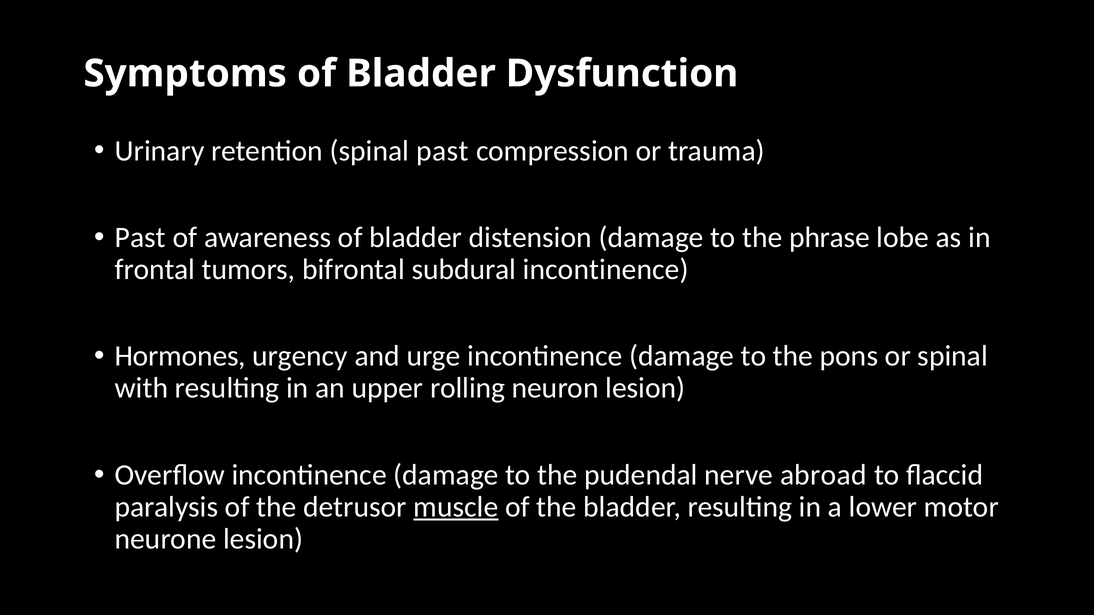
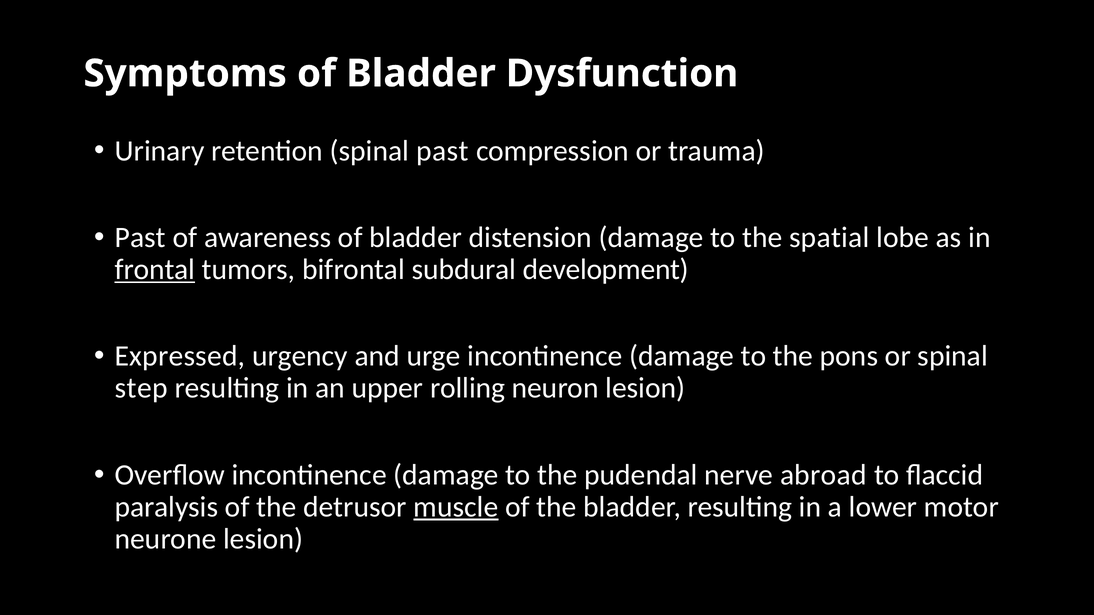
phrase: phrase -> spatial (829, 238)
frontal underline: none -> present (155, 270)
subdural incontinence: incontinence -> development (606, 270)
Hormones: Hormones -> Expressed (180, 356)
with: with -> step (141, 388)
